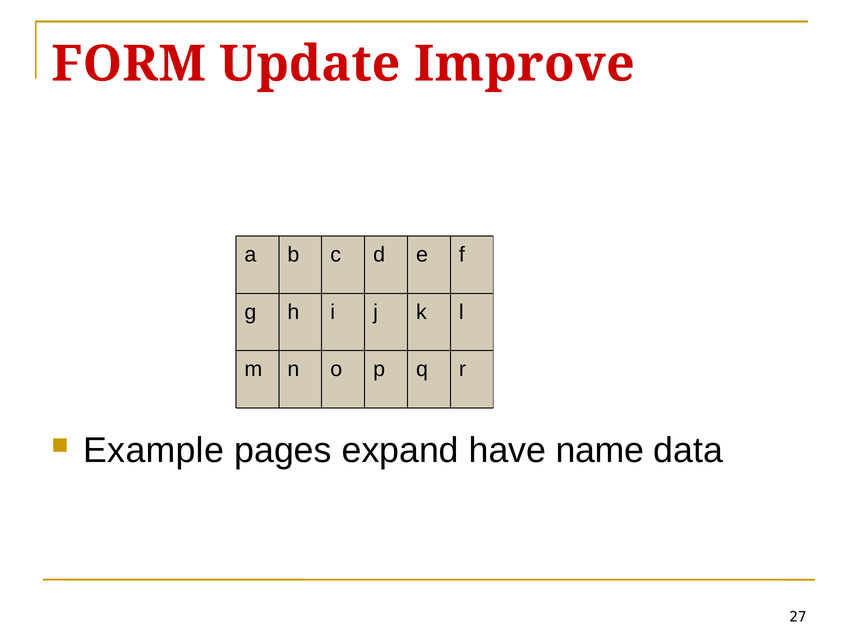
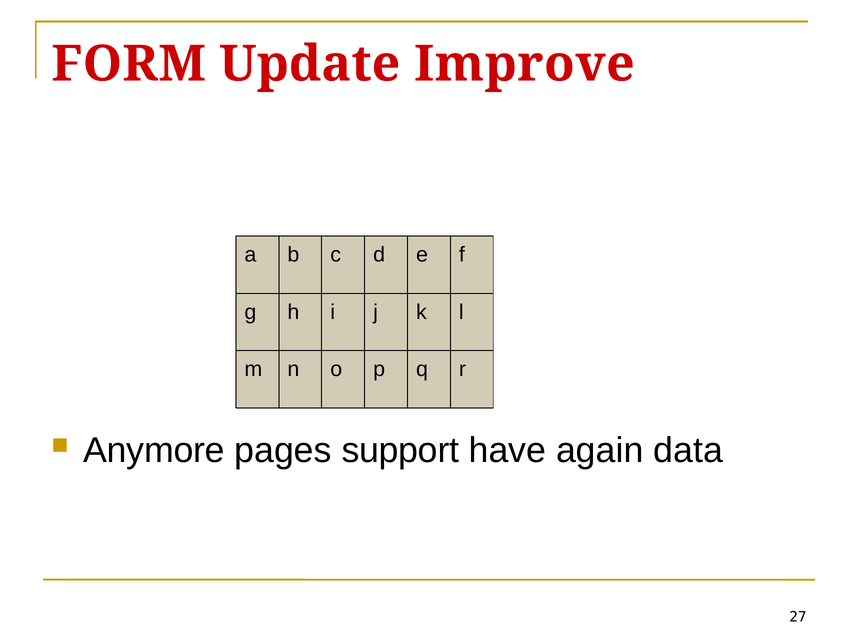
Example: Example -> Anymore (154, 450)
expand: expand -> support (400, 450)
name: name -> again (600, 450)
